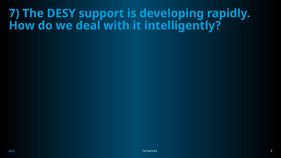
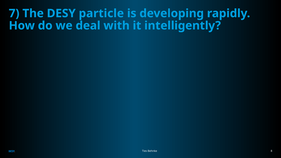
support: support -> particle (101, 13)
